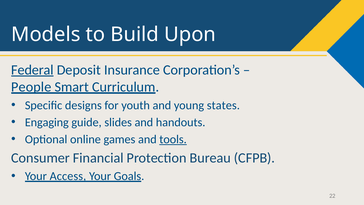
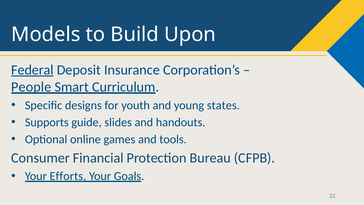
Engaging: Engaging -> Supports (47, 122)
tools underline: present -> none (173, 139)
Access: Access -> Efforts (68, 176)
